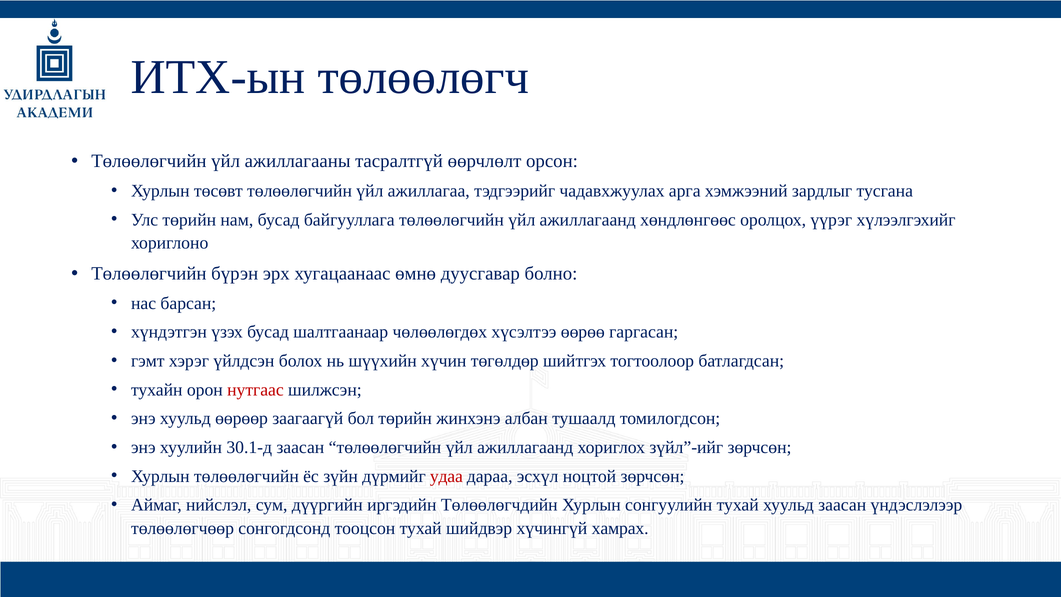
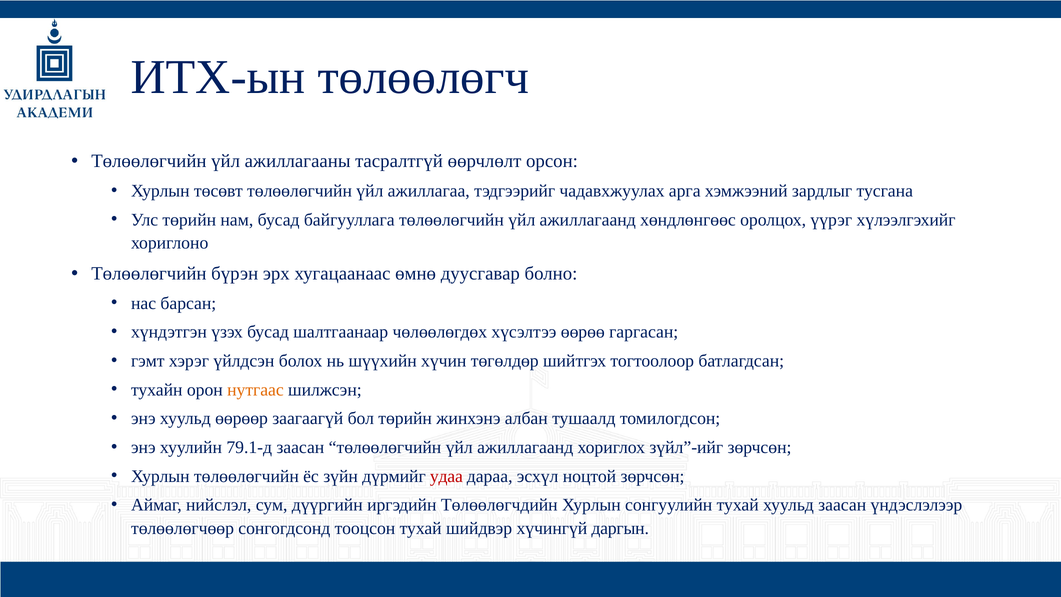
нутгаас colour: red -> orange (255, 390)
30.1-д: 30.1-д -> 79.1-д (249, 447)
хамрах: хамрах -> даргын (620, 528)
